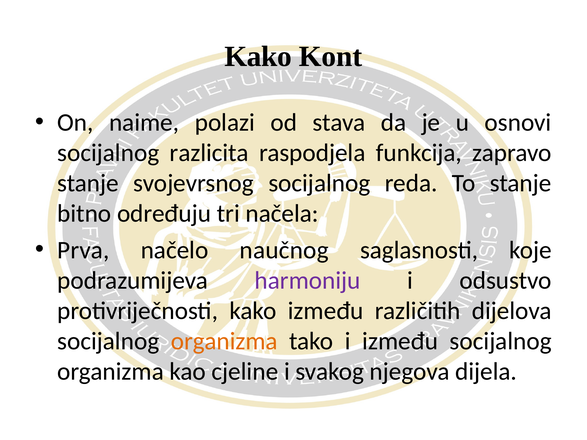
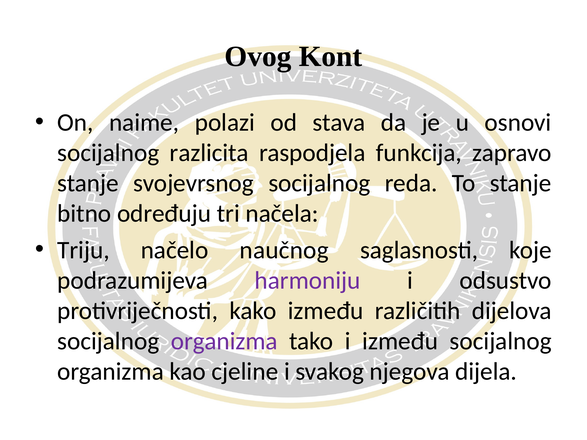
Kako: Kako -> Ovog (258, 56)
Prva: Prva -> Triju (83, 250)
organizma colour: orange -> purple (224, 341)
